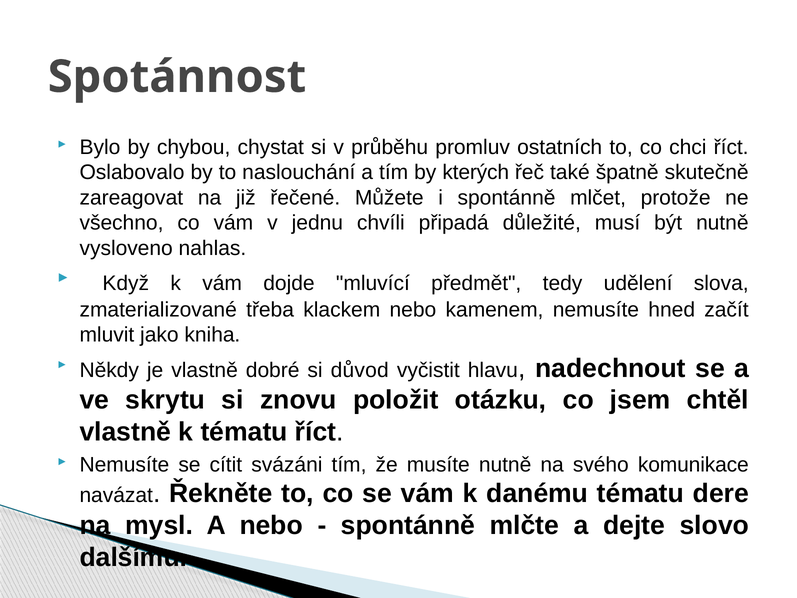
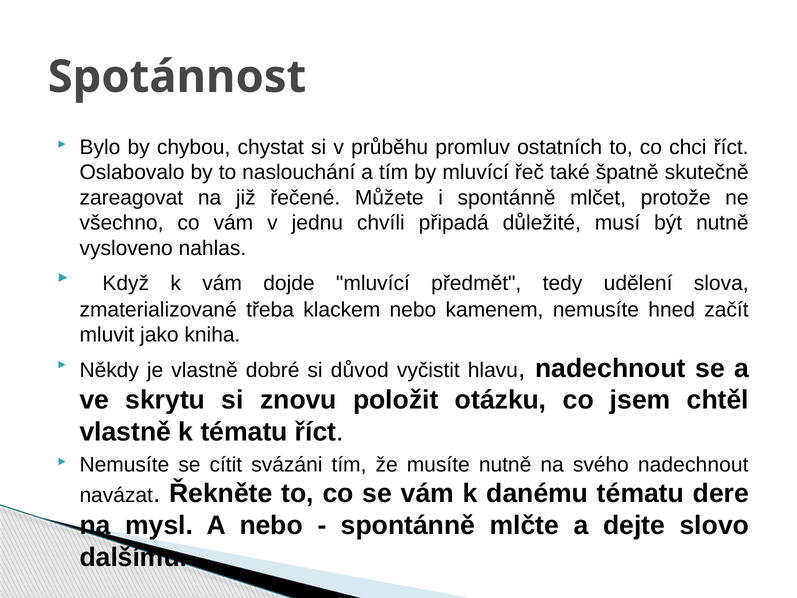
by kterých: kterých -> mluvící (476, 172)
svého komunikace: komunikace -> nadechnout (693, 465)
